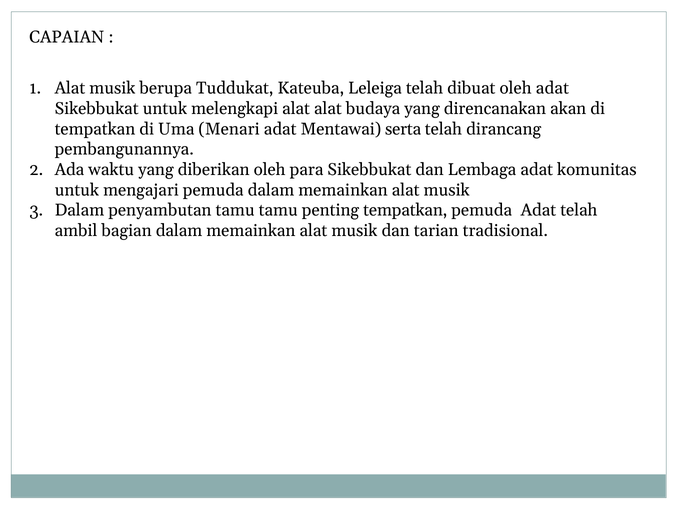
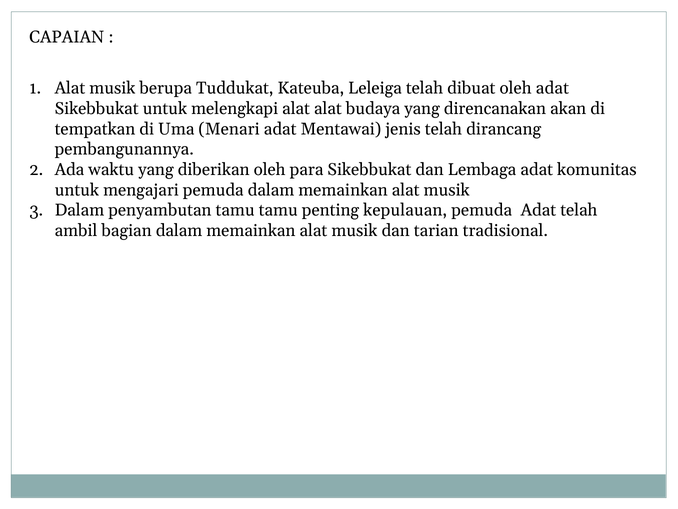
serta: serta -> jenis (403, 129)
penting tempatkan: tempatkan -> kepulauan (405, 210)
